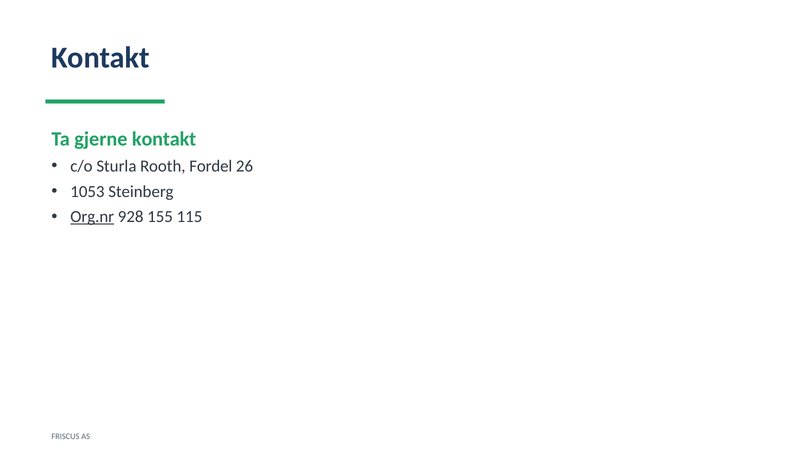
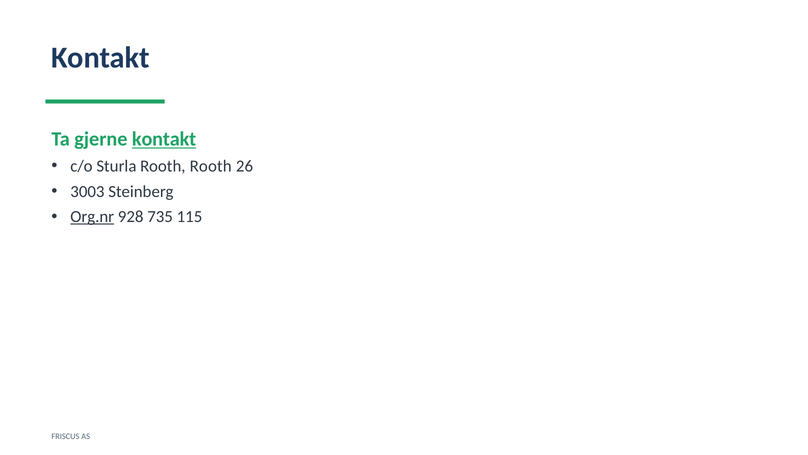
kontakt underline: none -> present (164, 139)
Rooth Fordel: Fordel -> Rooth (211, 166)
1053: 1053 -> 3003 (87, 191)
155: 155 -> 735 (160, 217)
